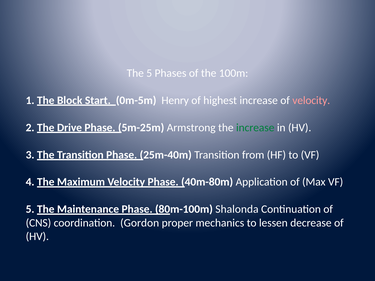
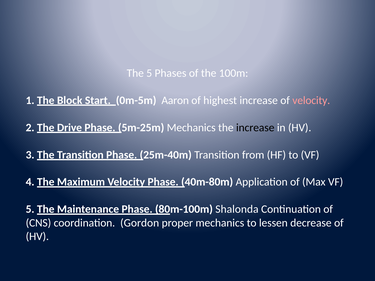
Henry: Henry -> Aaron (175, 100)
5m-25m Armstrong: Armstrong -> Mechanics (191, 128)
increase colour: green -> black (255, 128)
